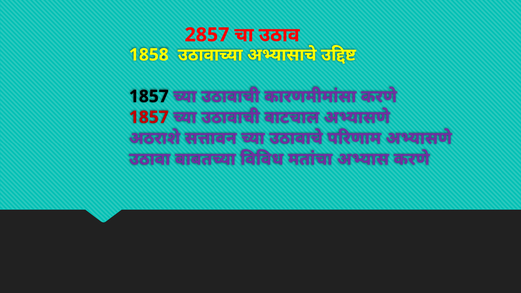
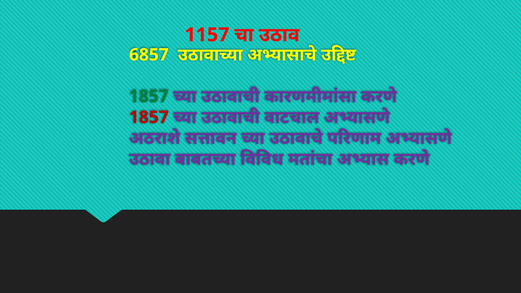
2857: 2857 -> 1157 (207, 35)
1858: 1858 -> 6857 (149, 55)
1857 colour: black -> green (149, 96)
